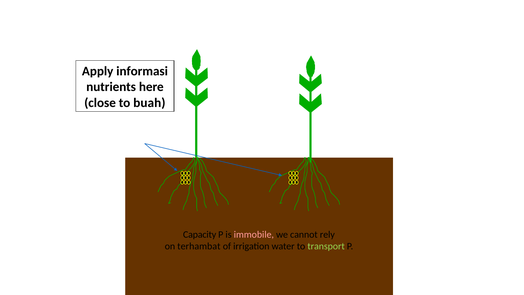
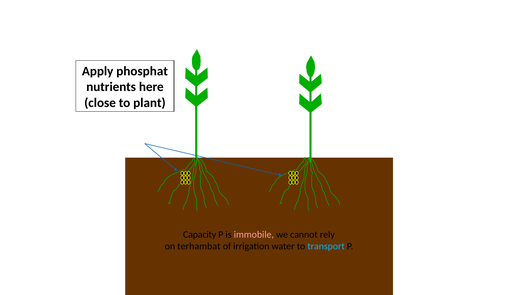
informasi: informasi -> phosphat (142, 71)
buah: buah -> plant (149, 103)
transport colour: light green -> light blue (326, 246)
